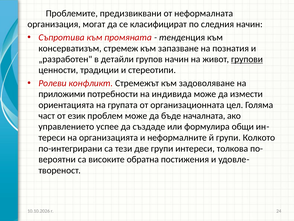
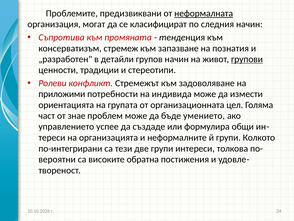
неформалната underline: none -> present (204, 13)
език: език -> знае (77, 115)
началната: началната -> умението (204, 115)
